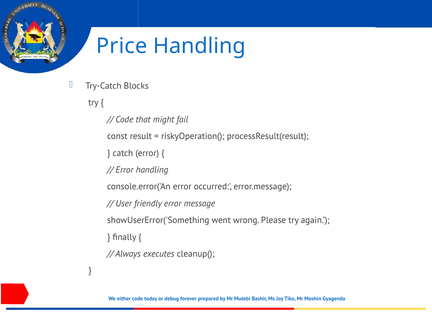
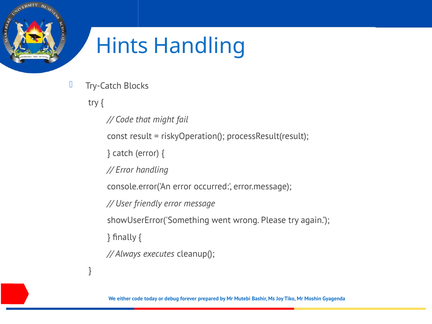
Price: Price -> Hints (122, 46)
